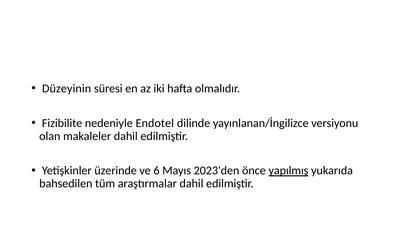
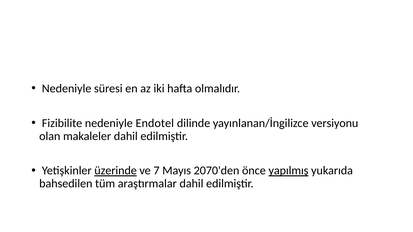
Düzeyinin: Düzeyinin -> Nedeniyle (67, 89)
üzerinde underline: none -> present (116, 171)
6: 6 -> 7 (157, 171)
2023'den: 2023'den -> 2070'den (217, 171)
